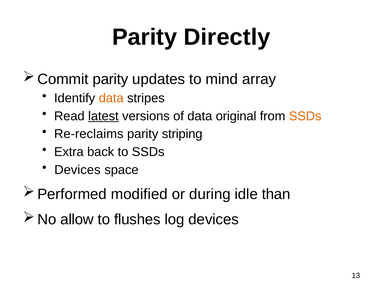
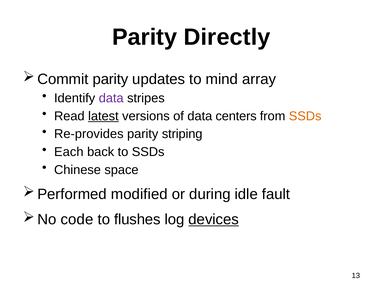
data colour: orange -> purple (111, 98)
original: original -> centers (236, 116)
Re-reclaims: Re-reclaims -> Re-provides (89, 134)
Extra: Extra -> Each (69, 152)
Devices: Devices -> Chinese (78, 169)
than: than -> fault (276, 194)
allow: allow -> code (77, 219)
devices underline: none -> present (214, 219)
